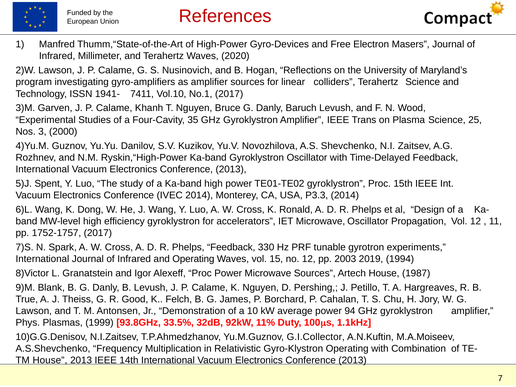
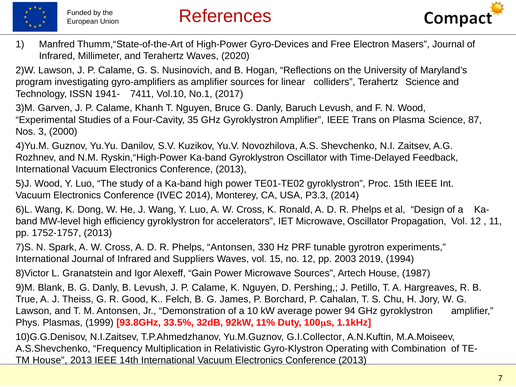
25: 25 -> 87 (475, 120)
Spent: Spent -> Wood (48, 183)
1752-1757 2017: 2017 -> 2013 (98, 233)
Phelps Feedback: Feedback -> Antonsen (231, 247)
and Operating: Operating -> Suppliers (193, 259)
Alexeff Proc: Proc -> Gain (200, 273)
